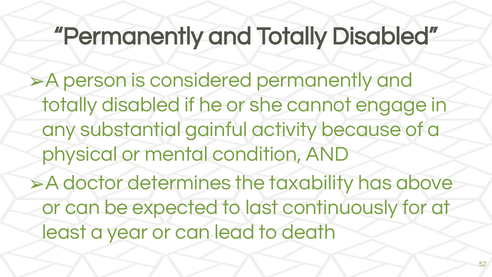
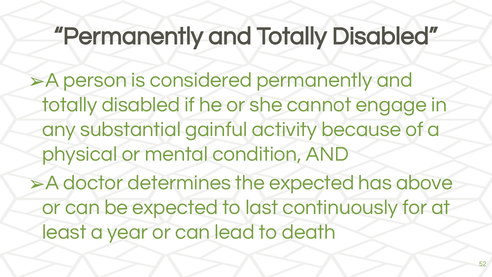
the taxability: taxability -> expected (312, 183)
